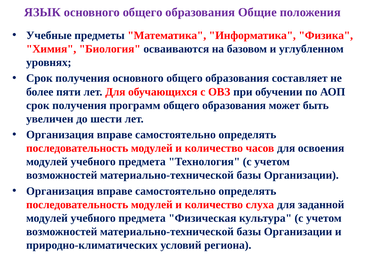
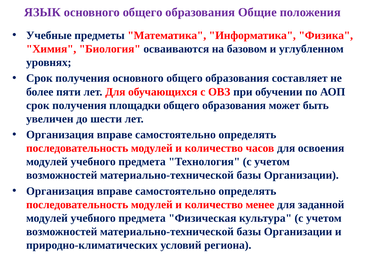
программ: программ -> площадки (135, 105)
слуха: слуха -> менее (260, 204)
